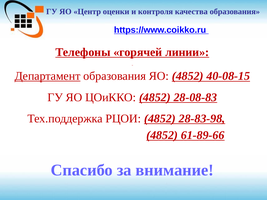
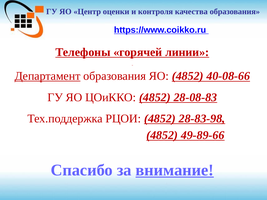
40-08-15: 40-08-15 -> 40-08-66 (228, 76)
61-89-66: 61-89-66 -> 49-89-66 (203, 135)
внимание underline: none -> present (175, 170)
